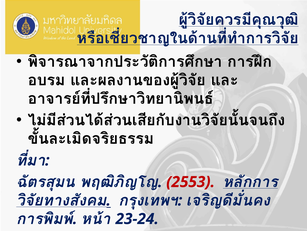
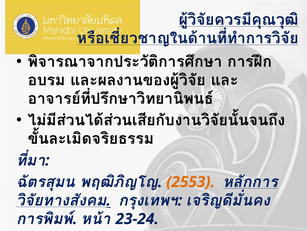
2553 colour: red -> orange (191, 181)
